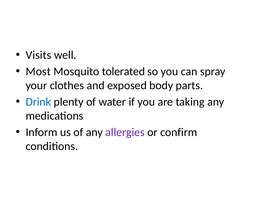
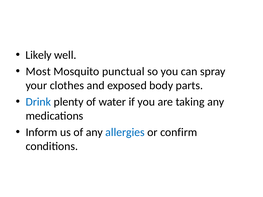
Visits: Visits -> Likely (39, 55)
tolerated: tolerated -> punctual (123, 72)
allergies colour: purple -> blue (125, 132)
